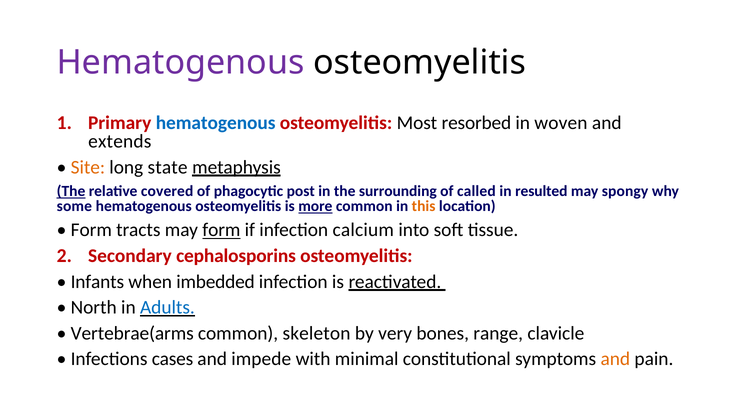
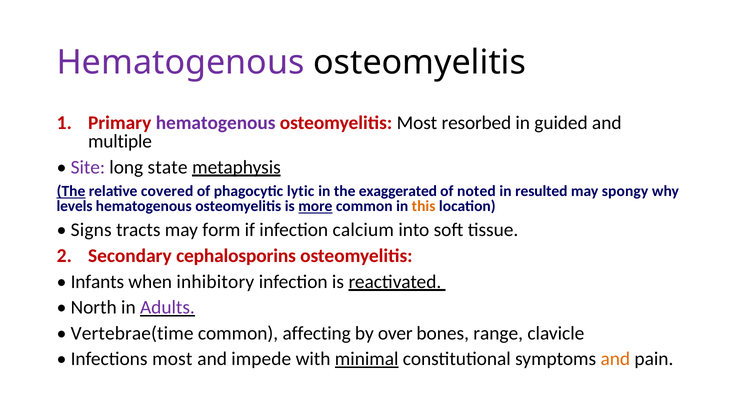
hematogenous colour: blue -> purple (216, 123)
woven: woven -> guided (561, 123)
extends: extends -> multiple (120, 142)
Site colour: orange -> purple (88, 167)
post: post -> lytic (301, 192)
surrounding: surrounding -> exaggerated (398, 192)
called: called -> noted (476, 192)
some: some -> levels (75, 207)
Form: Form -> Signs (91, 230)
form underline: present -> none (221, 230)
imbedded: imbedded -> inhibitory (215, 282)
Adults colour: blue -> purple (167, 308)
Vertebrae(arms: Vertebrae(arms -> Vertebrae(time (132, 334)
skeleton: skeleton -> affecting (317, 334)
very: very -> over (395, 334)
Infections cases: cases -> most (172, 359)
minimal underline: none -> present (367, 359)
